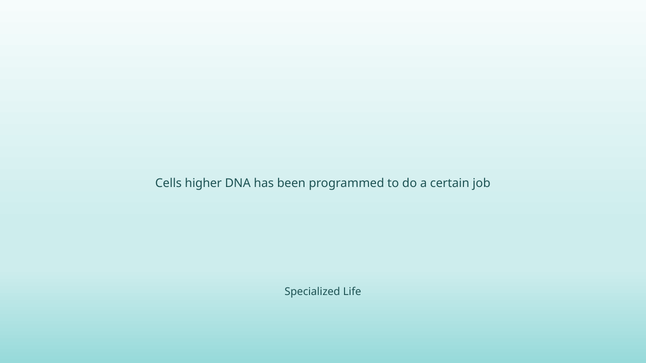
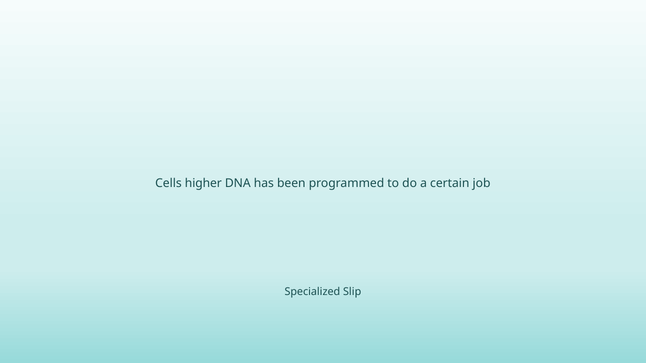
Life: Life -> Slip (352, 292)
